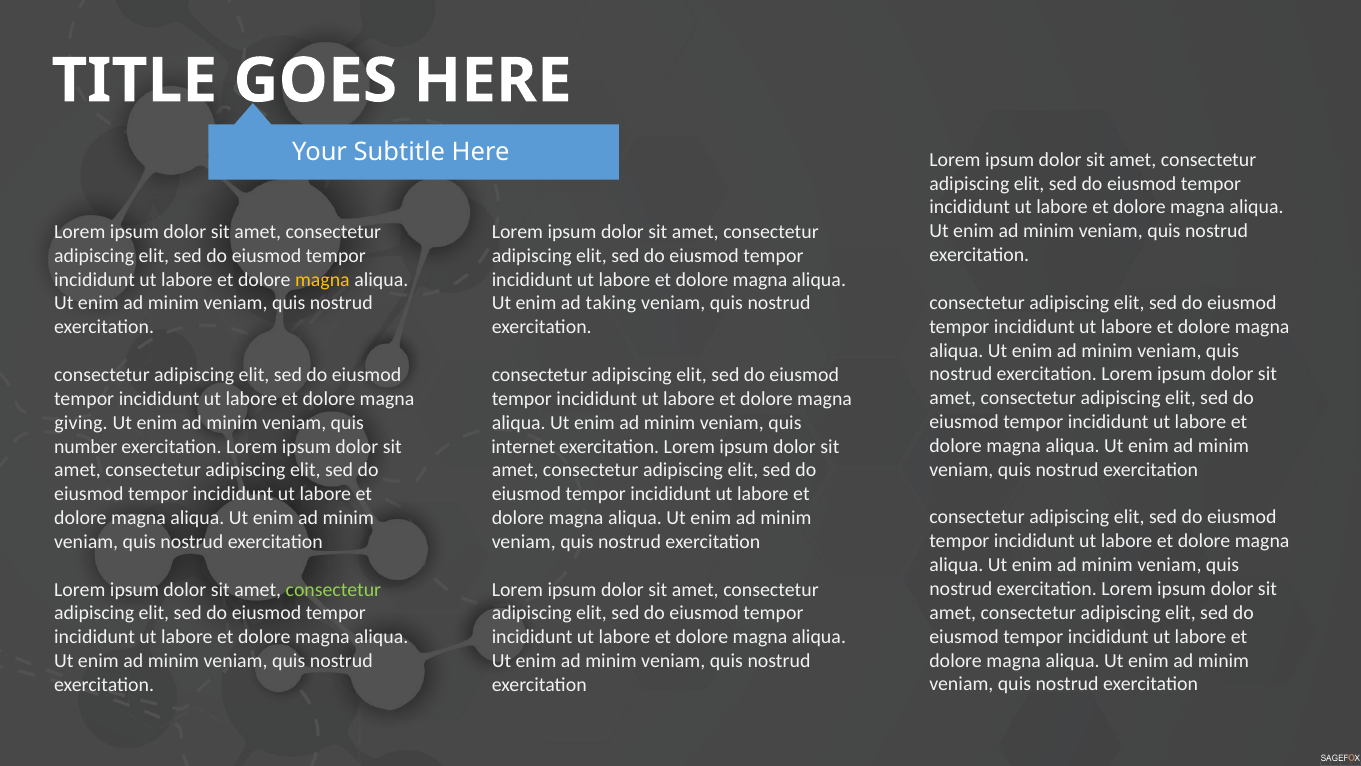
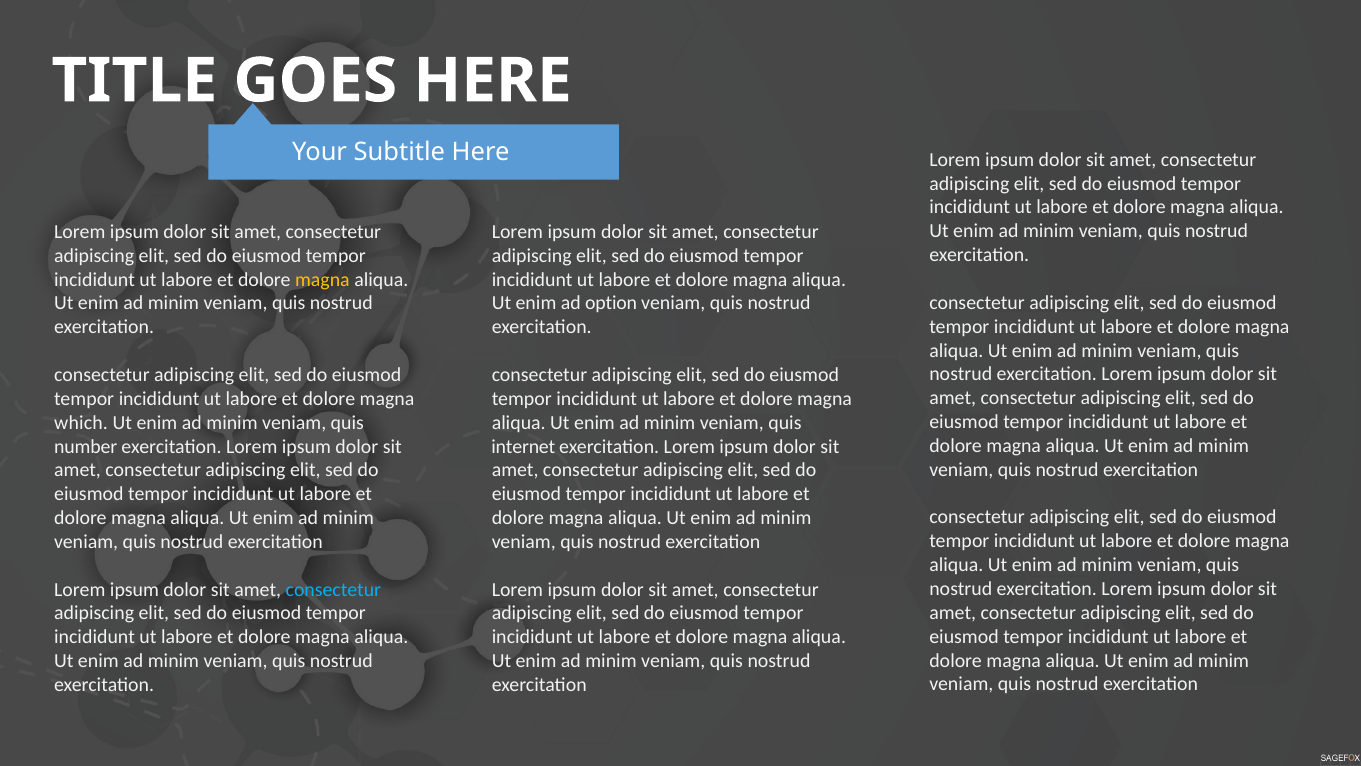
taking: taking -> option (611, 303)
giving: giving -> which (81, 422)
consectetur colour: light green -> light blue (333, 589)
